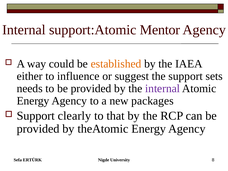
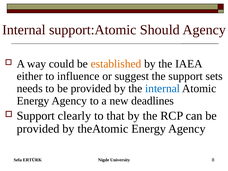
Mentor: Mentor -> Should (160, 30)
internal colour: purple -> blue (163, 88)
packages: packages -> deadlines (153, 101)
